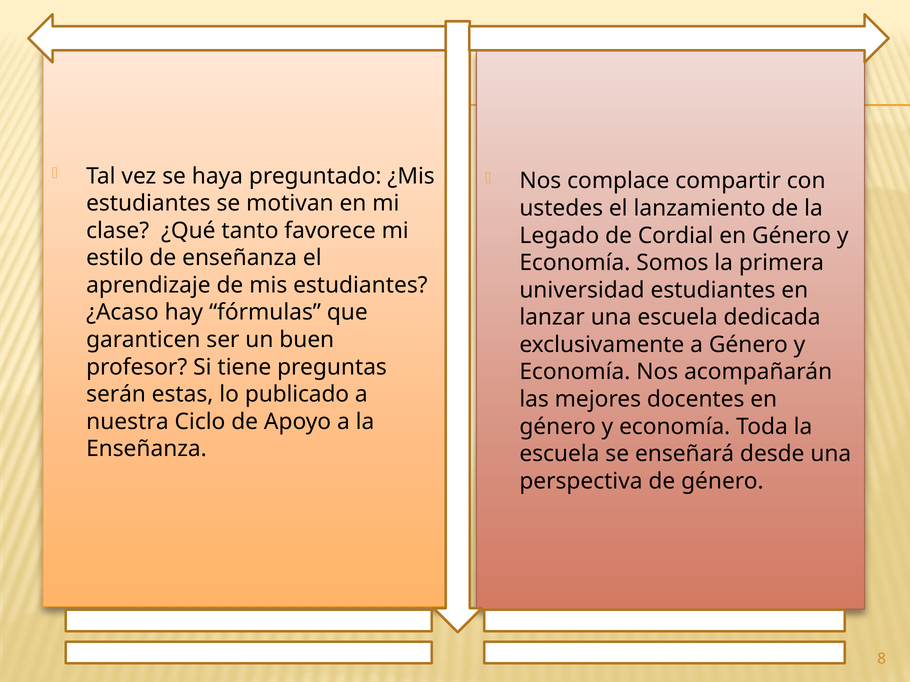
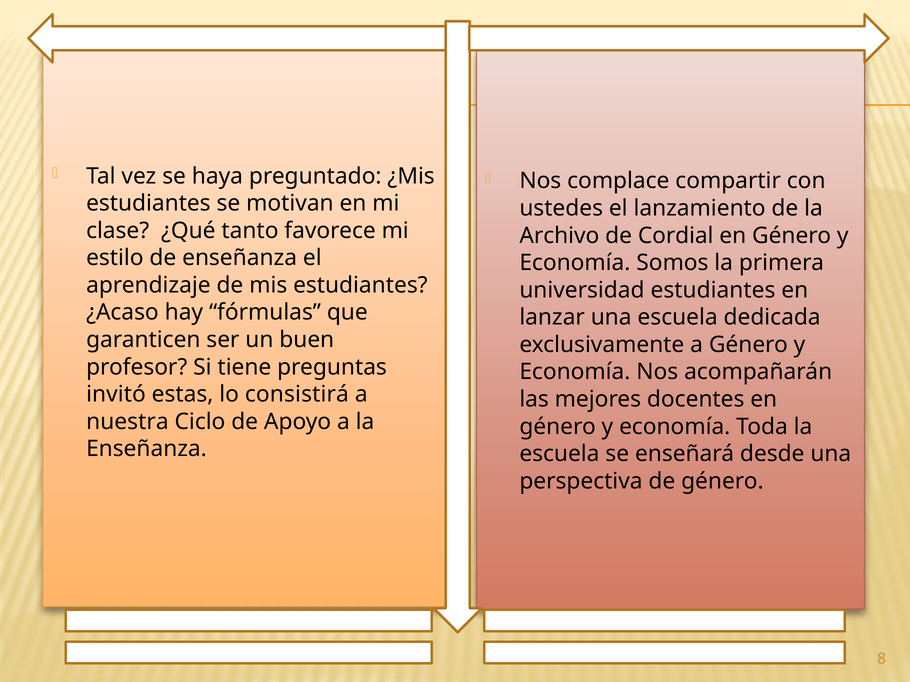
Legado: Legado -> Archivo (559, 236)
serán: serán -> invitó (116, 395)
publicado: publicado -> consistirá (297, 395)
